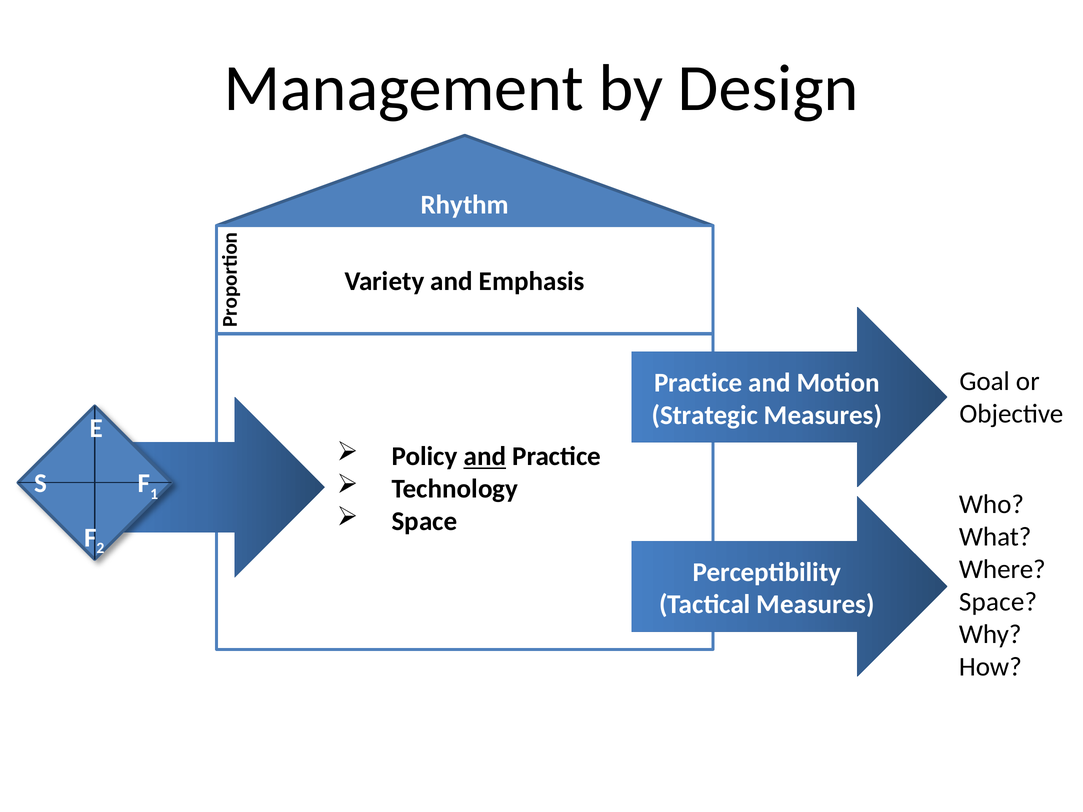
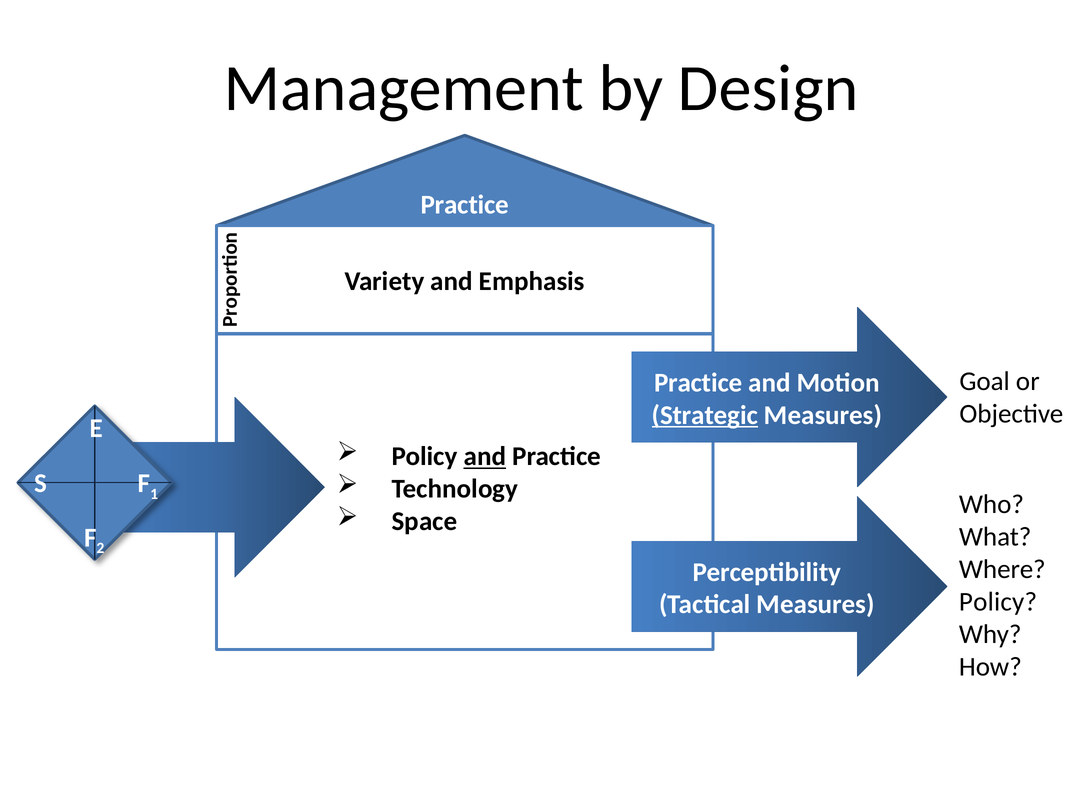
Rhythm: Rhythm -> Practice (465, 205)
Strategic underline: none -> present (705, 415)
Space: Space -> Policy (998, 602)
